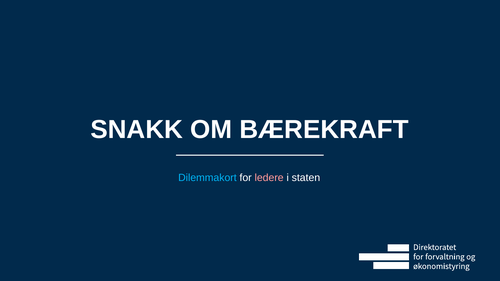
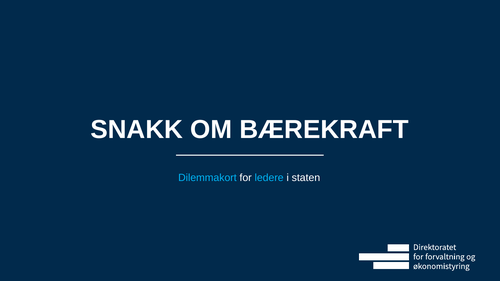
ledere colour: pink -> light blue (269, 178)
